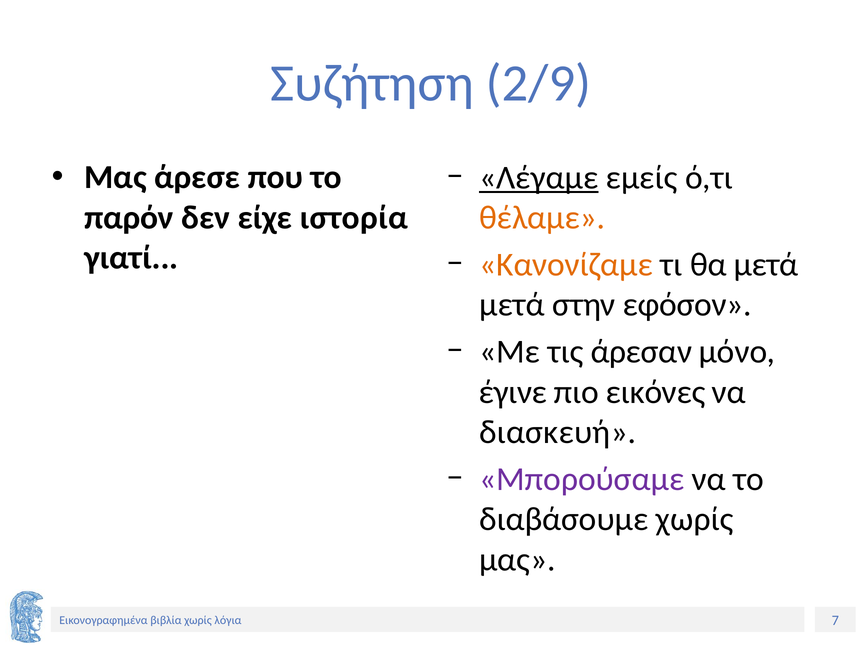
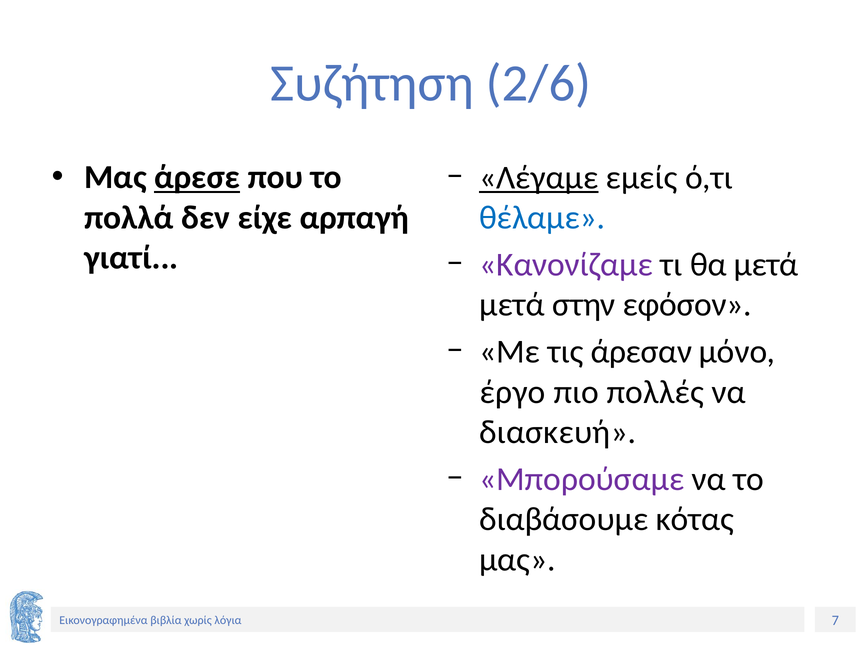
2/9: 2/9 -> 2/6 (538, 83)
άρεσε underline: none -> present (197, 178)
παρόν: παρόν -> πολλά (129, 218)
ιστορία: ιστορία -> αρπαγή (354, 218)
θέλαμε colour: orange -> blue (542, 218)
Κανονίζαμε colour: orange -> purple (566, 265)
έγινε: έγινε -> έργο (513, 392)
εικόνες: εικόνες -> πολλές (655, 392)
διαβάσουμε χωρίς: χωρίς -> κότας (695, 520)
